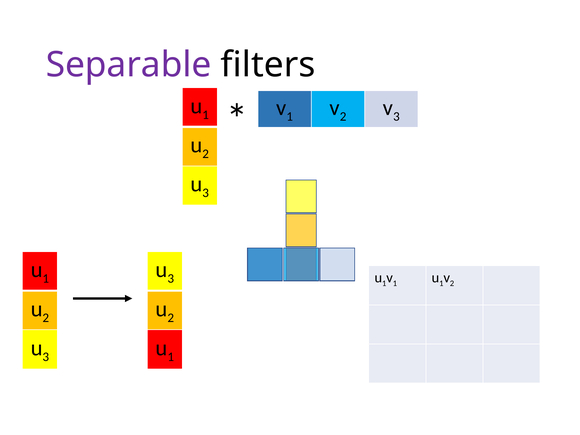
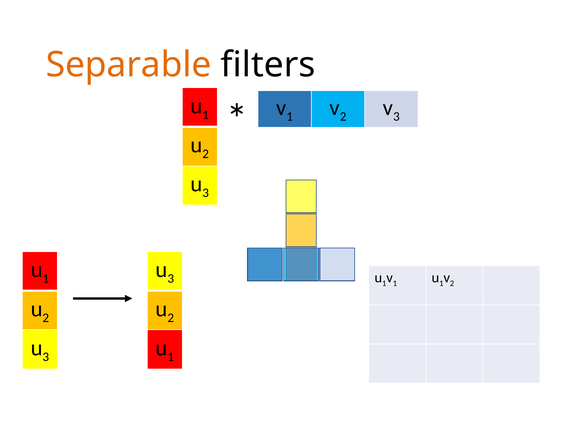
Separable colour: purple -> orange (129, 65)
